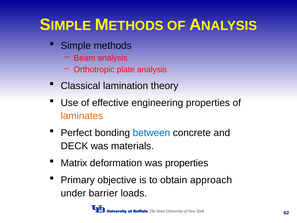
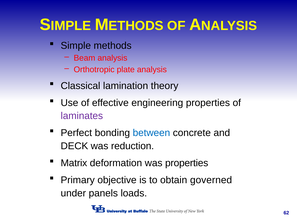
laminates colour: orange -> purple (82, 116)
materials: materials -> reduction (133, 146)
approach: approach -> governed (211, 180)
barrier: barrier -> panels (103, 193)
